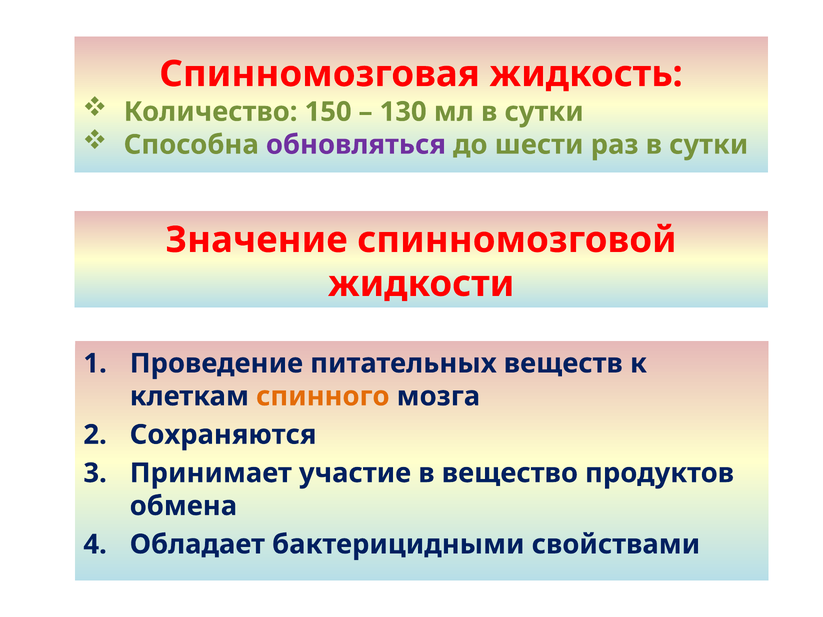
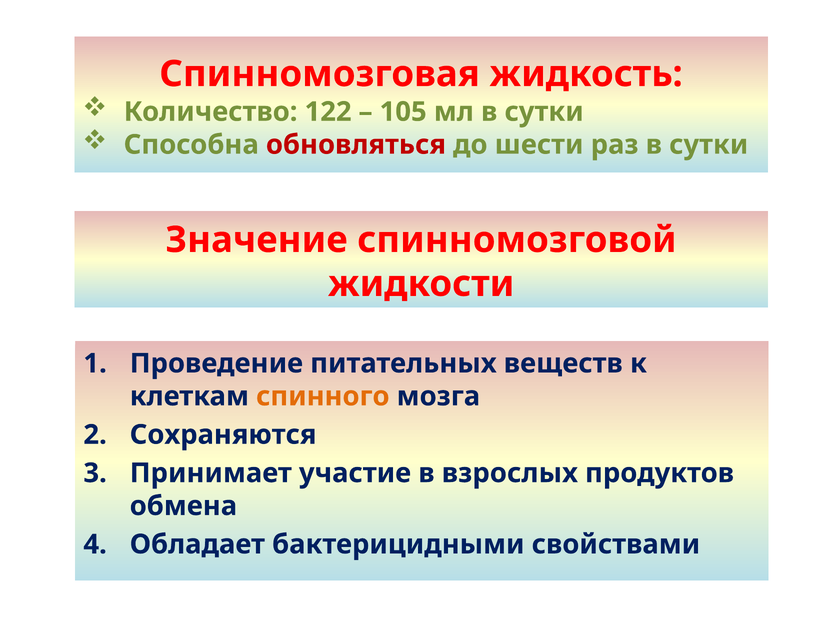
150: 150 -> 122 (328, 112)
130: 130 -> 105 (403, 112)
обновляться colour: purple -> red (356, 145)
вещество: вещество -> взрослых (510, 473)
